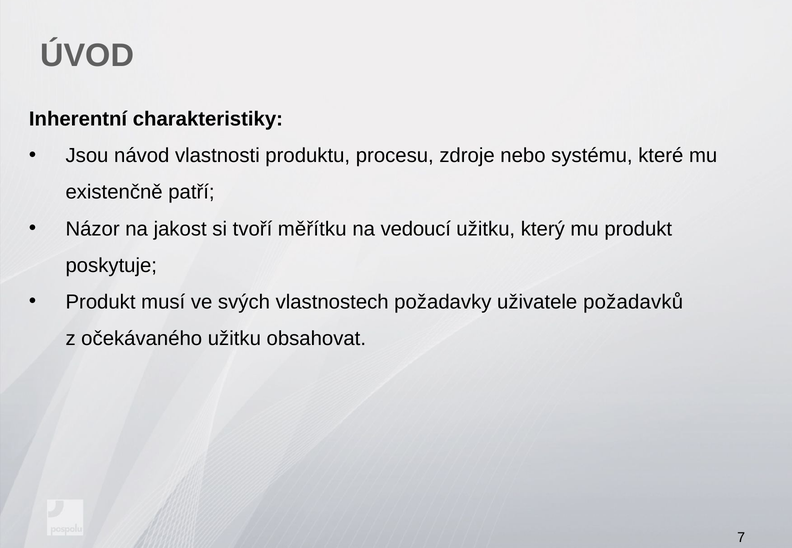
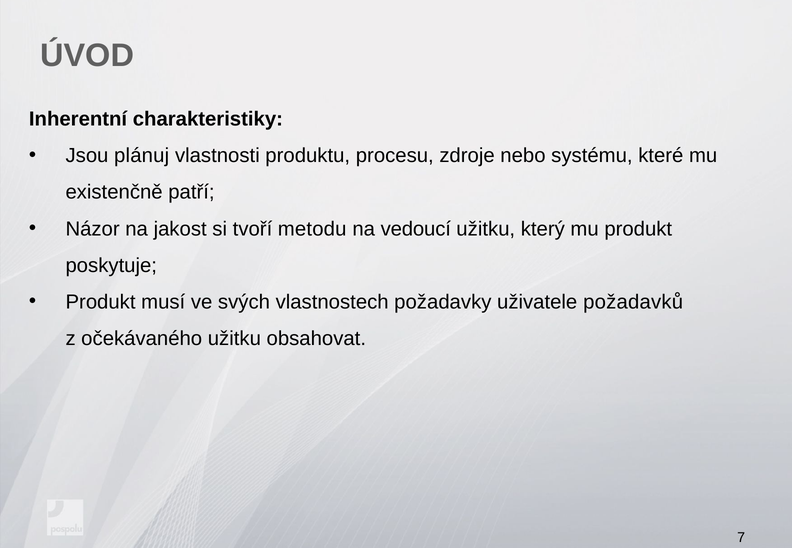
návod: návod -> plánuj (142, 156)
měřítku: měřítku -> metodu (312, 229)
